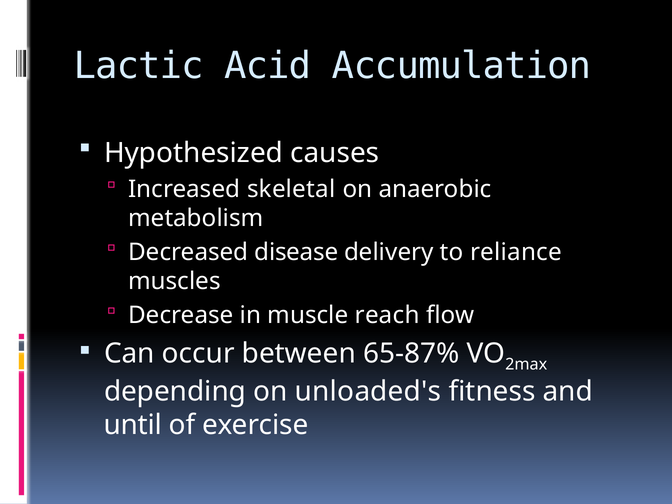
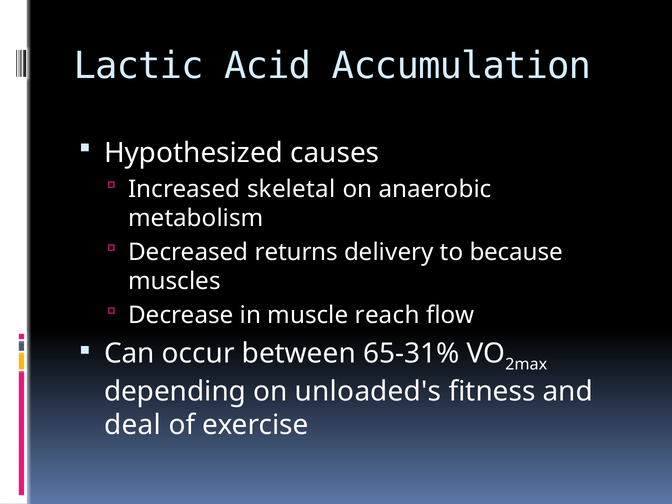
disease: disease -> returns (296, 252)
reliance: reliance -> because (516, 252)
65-87%: 65-87% -> 65-31% (411, 353)
until: until -> deal (133, 425)
